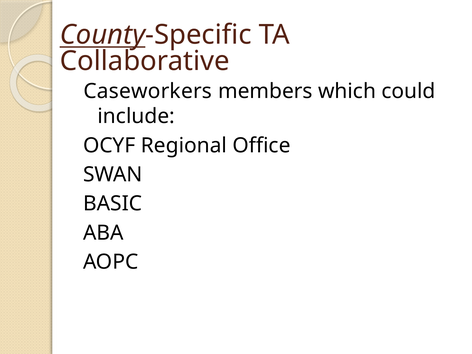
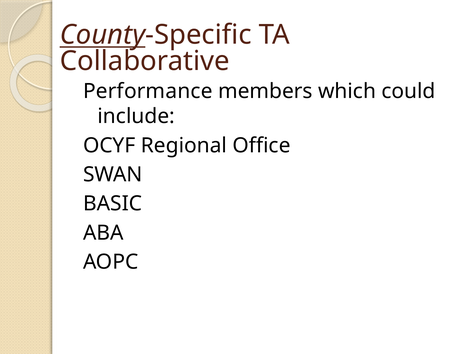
Caseworkers: Caseworkers -> Performance (148, 91)
